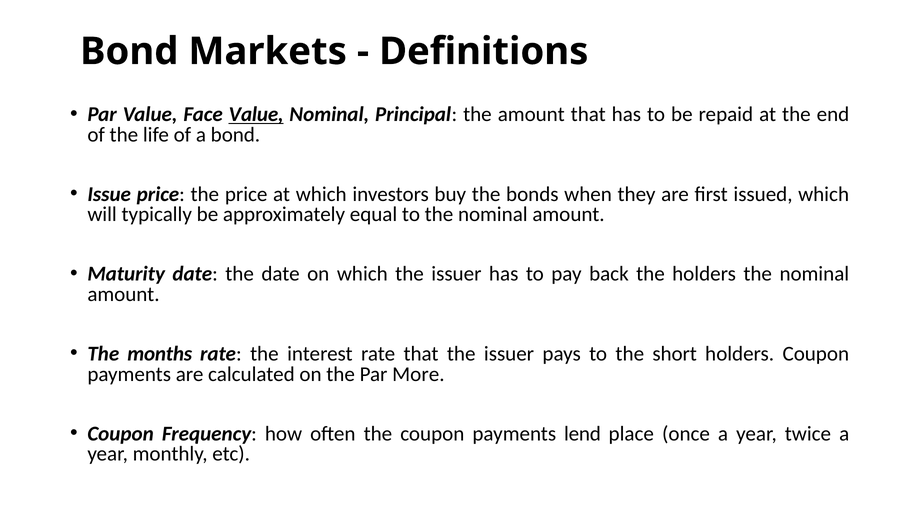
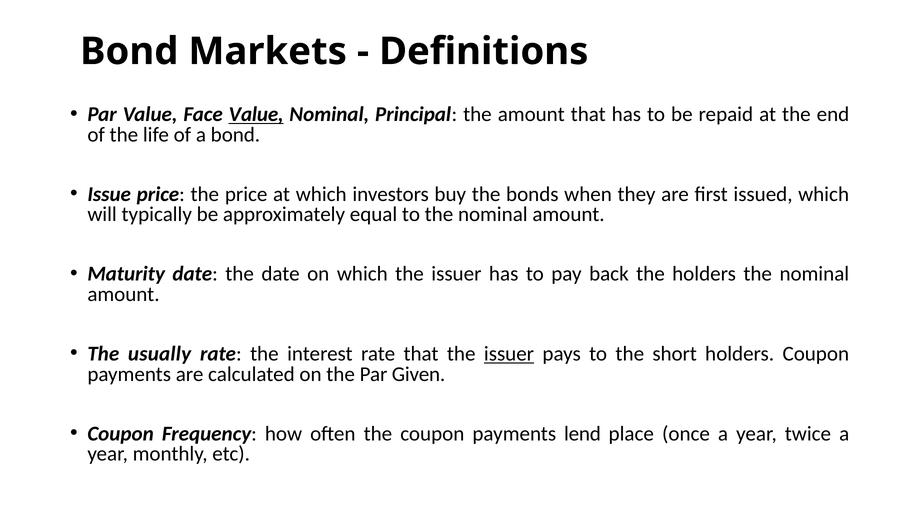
months: months -> usually (160, 354)
issuer underline: none -> present (509, 354)
More: More -> Given (419, 374)
